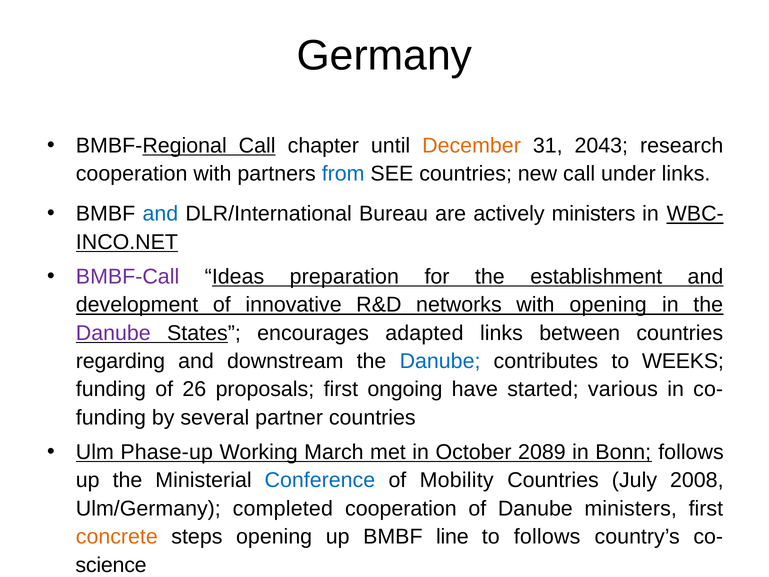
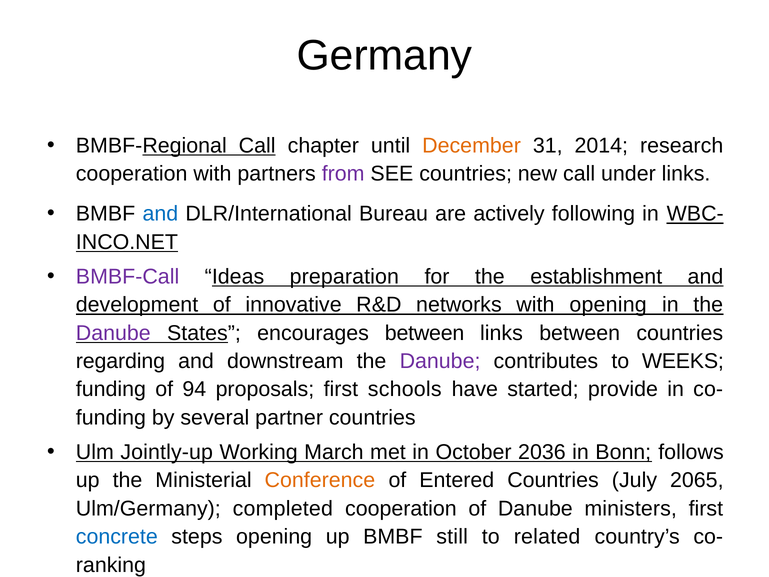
2043: 2043 -> 2014 (601, 146)
from colour: blue -> purple (343, 174)
actively ministers: ministers -> following (593, 214)
encourages adapted: adapted -> between (425, 333)
Danube colour: blue -> purple (440, 361)
26: 26 -> 94 (194, 389)
ongoing: ongoing -> schools (405, 389)
various: various -> provide (623, 389)
Phase-up: Phase-up -> Jointly-up (167, 452)
2089: 2089 -> 2036 (542, 452)
Conference colour: blue -> orange (320, 480)
Mobility: Mobility -> Entered (457, 480)
2008: 2008 -> 2065 (697, 480)
concrete colour: orange -> blue (117, 537)
line: line -> still (452, 537)
to follows: follows -> related (547, 537)
science: science -> ranking (111, 565)
